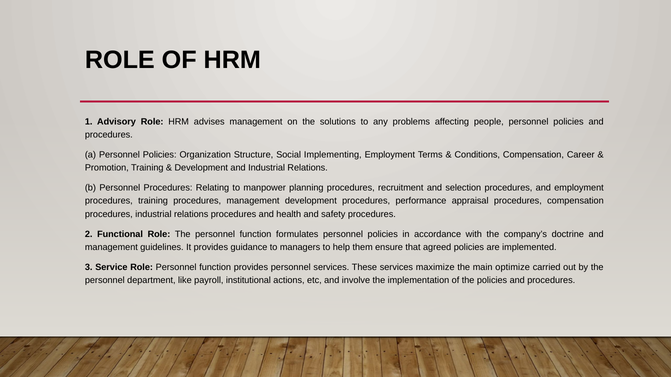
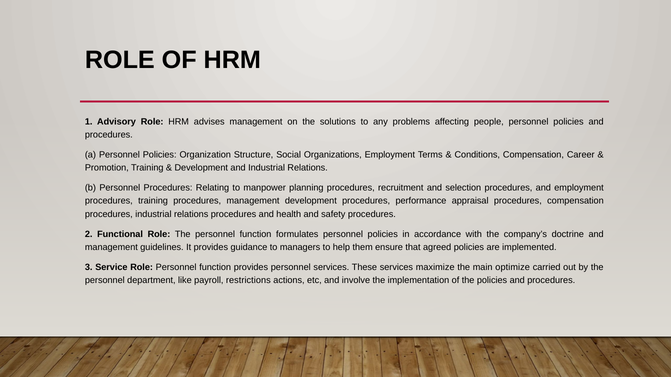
Implementing: Implementing -> Organizations (333, 155)
institutional: institutional -> restrictions (248, 281)
